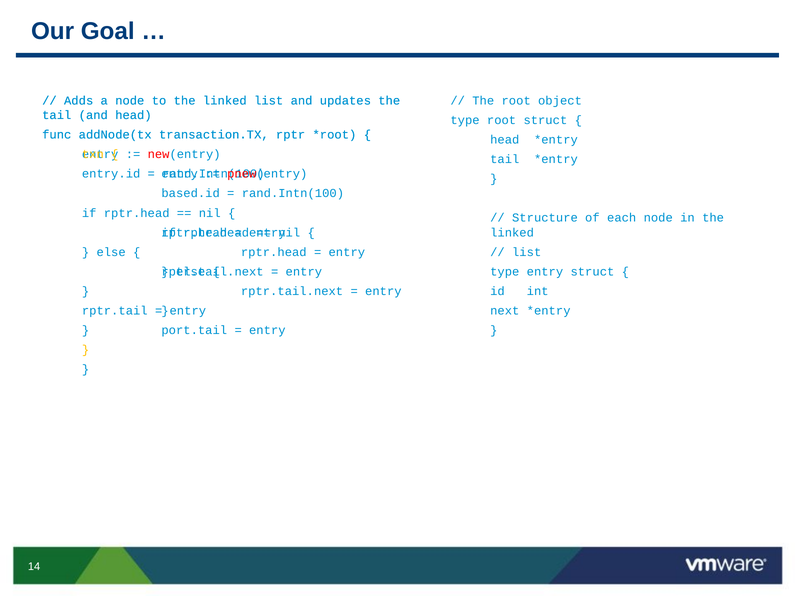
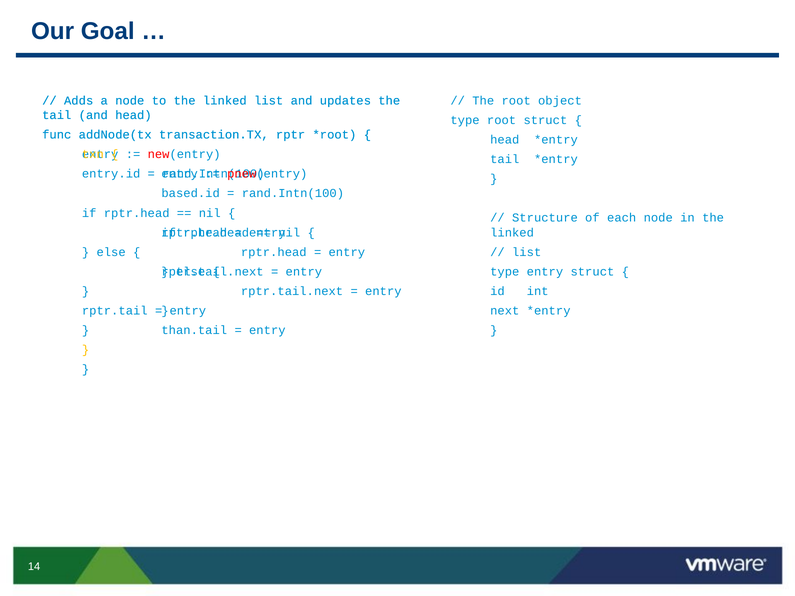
port.tail: port.tail -> than.tail (194, 330)
